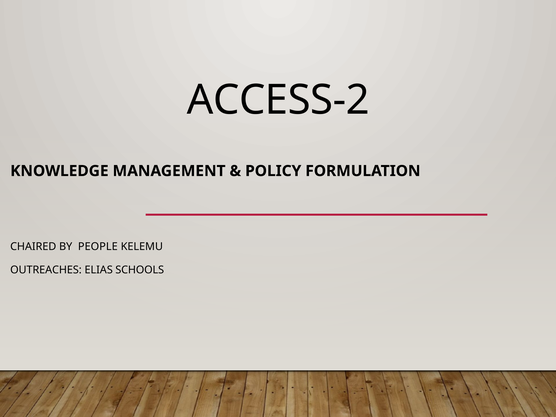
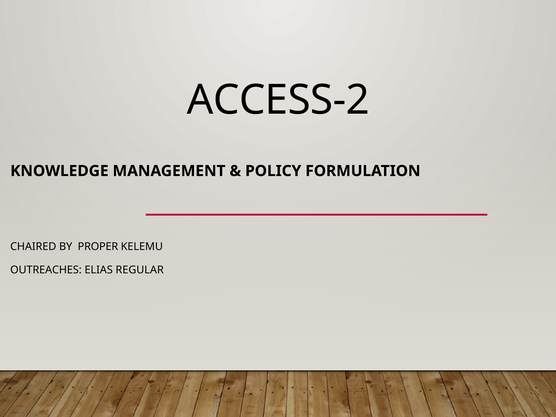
PEOPLE: PEOPLE -> PROPER (98, 246)
SCHOOLS: SCHOOLS -> REGULAR (140, 270)
